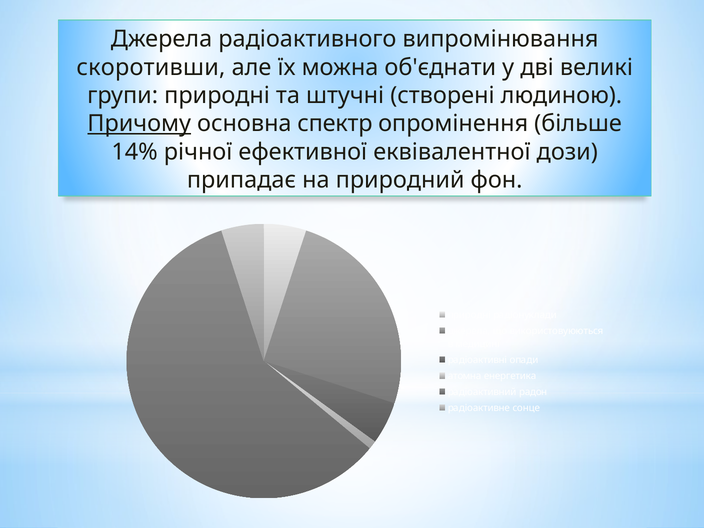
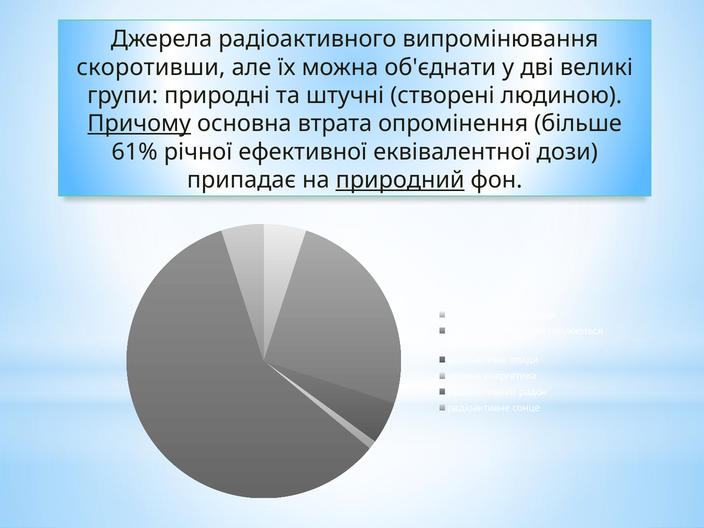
спектр: спектр -> втрата (335, 124)
14%: 14% -> 61% (135, 152)
природний underline: none -> present (400, 180)
